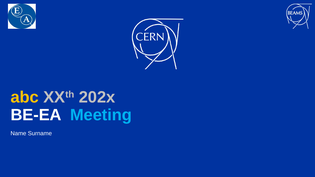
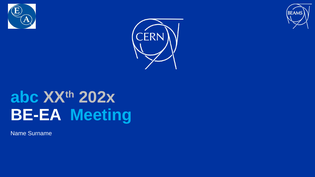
abc colour: yellow -> light blue (25, 97)
